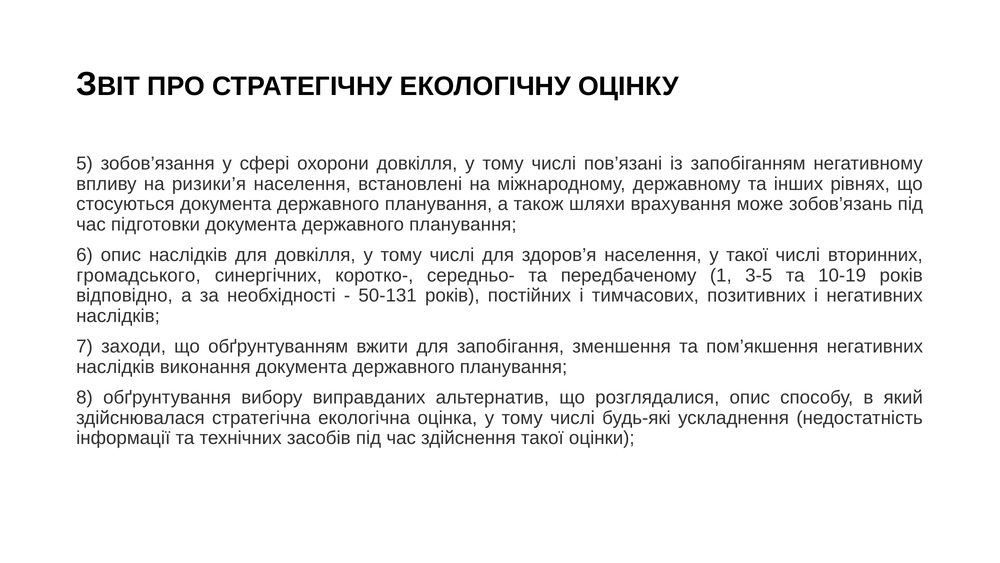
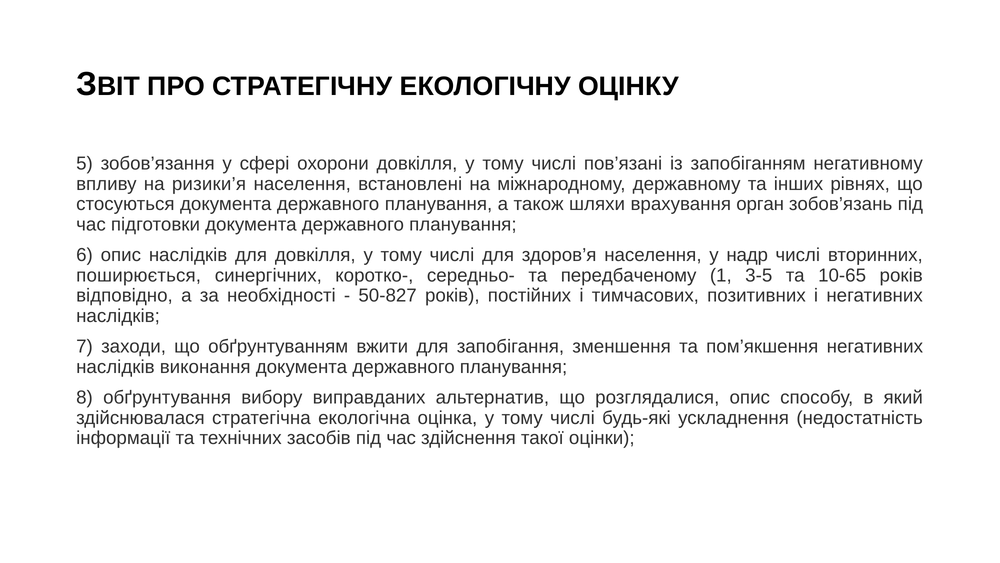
може: може -> орган (760, 204)
у такої: такої -> надр (747, 255)
громадського: громадського -> поширюється (139, 275)
10-19: 10-19 -> 10-65 (842, 275)
50-131: 50-131 -> 50-827 (388, 295)
